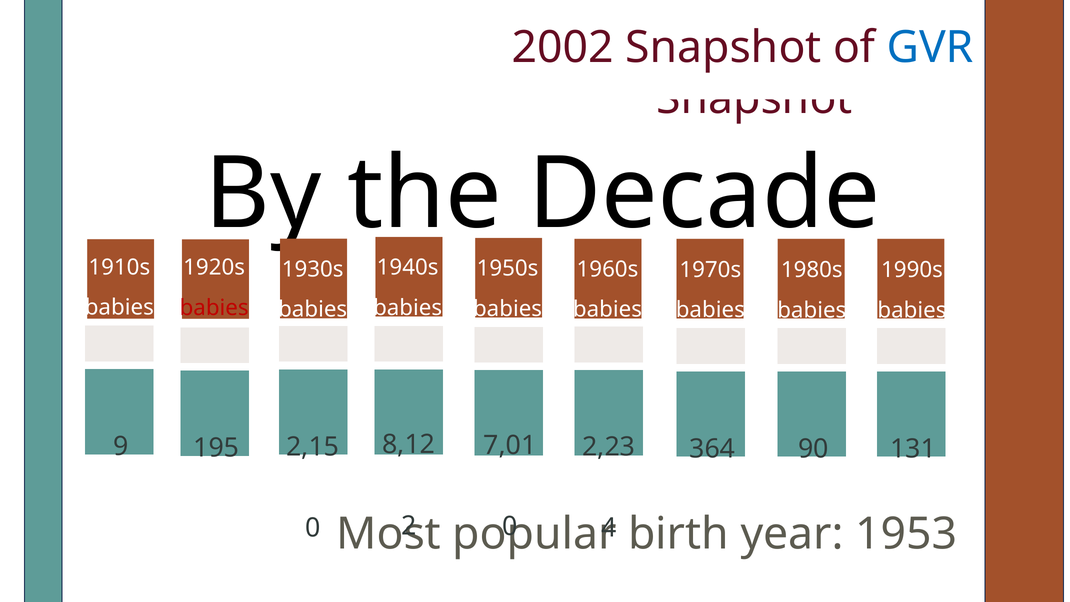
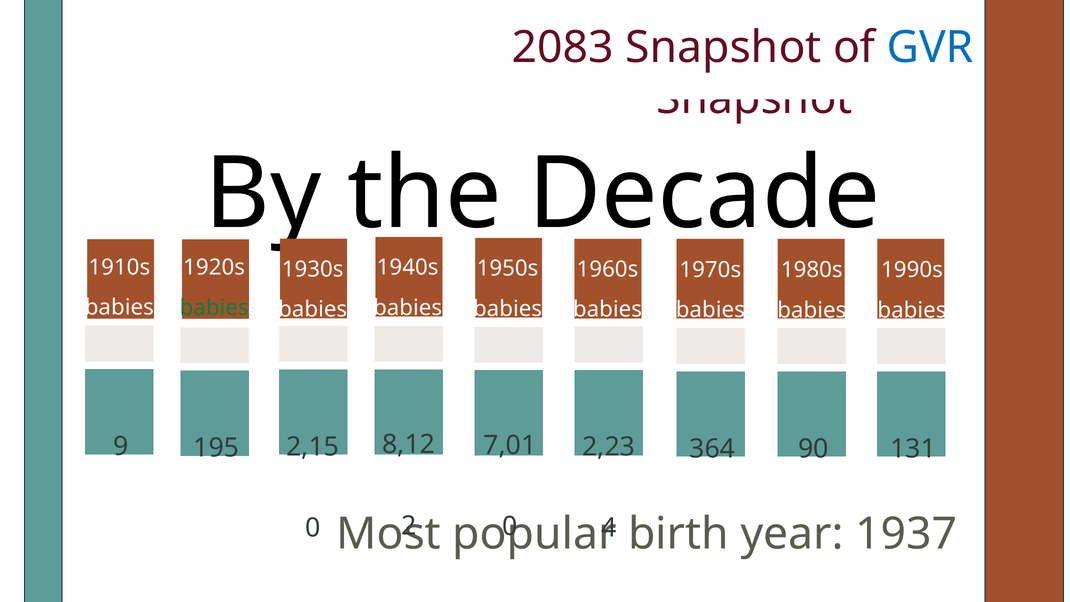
2002: 2002 -> 2083 (563, 48)
babies colour: red -> green (214, 308)
1953: 1953 -> 1937 (906, 534)
